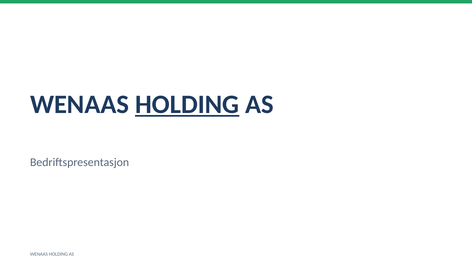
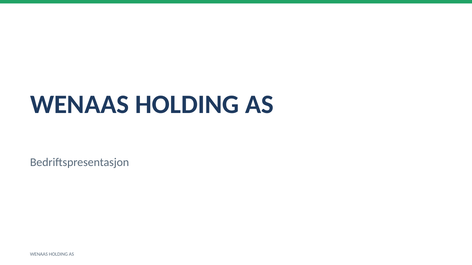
HOLDING underline: present -> none (187, 105)
